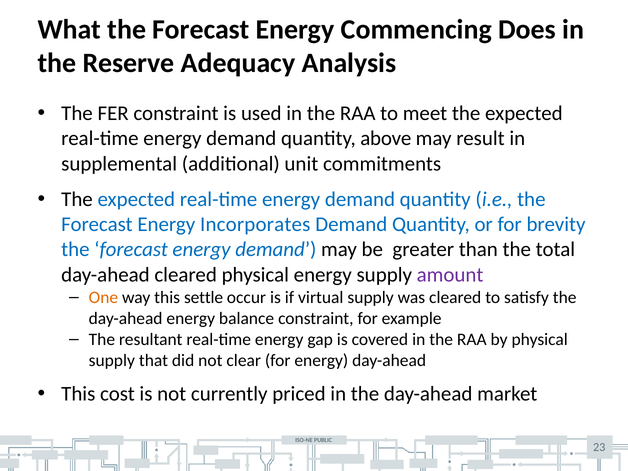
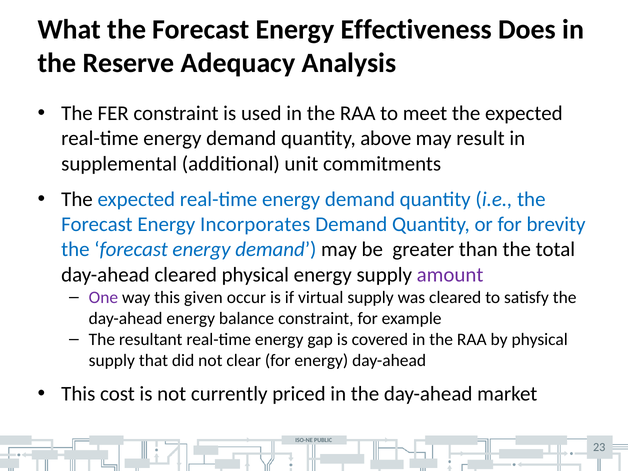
Commencing: Commencing -> Effectiveness (416, 30)
One colour: orange -> purple (103, 297)
settle: settle -> given (203, 297)
